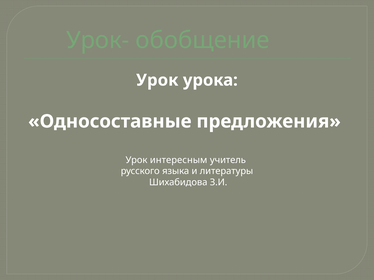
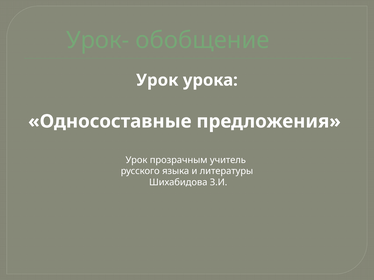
интересным: интересным -> прозрачным (179, 160)
